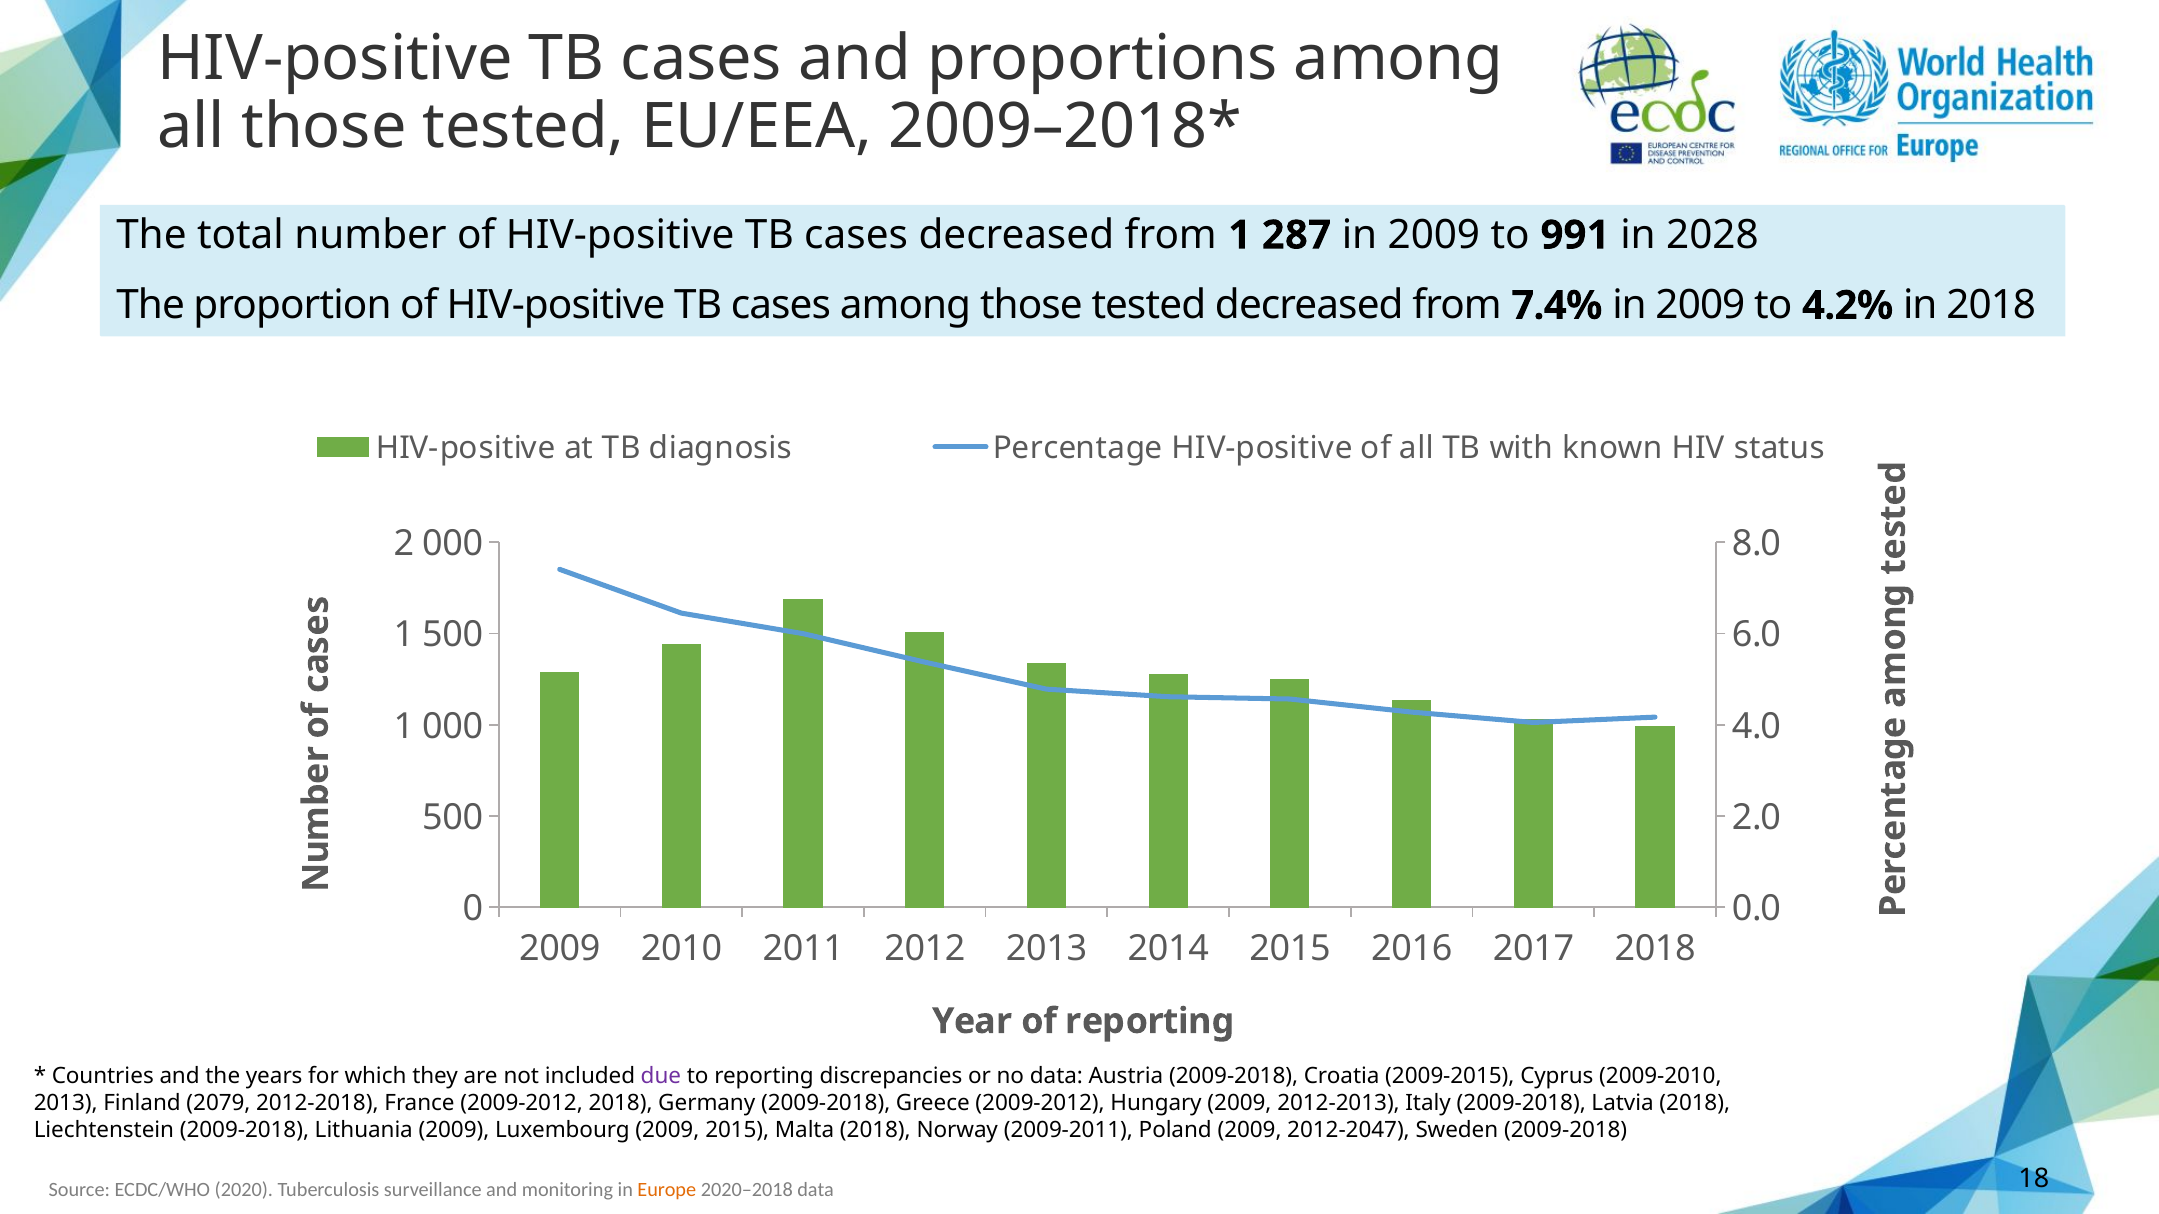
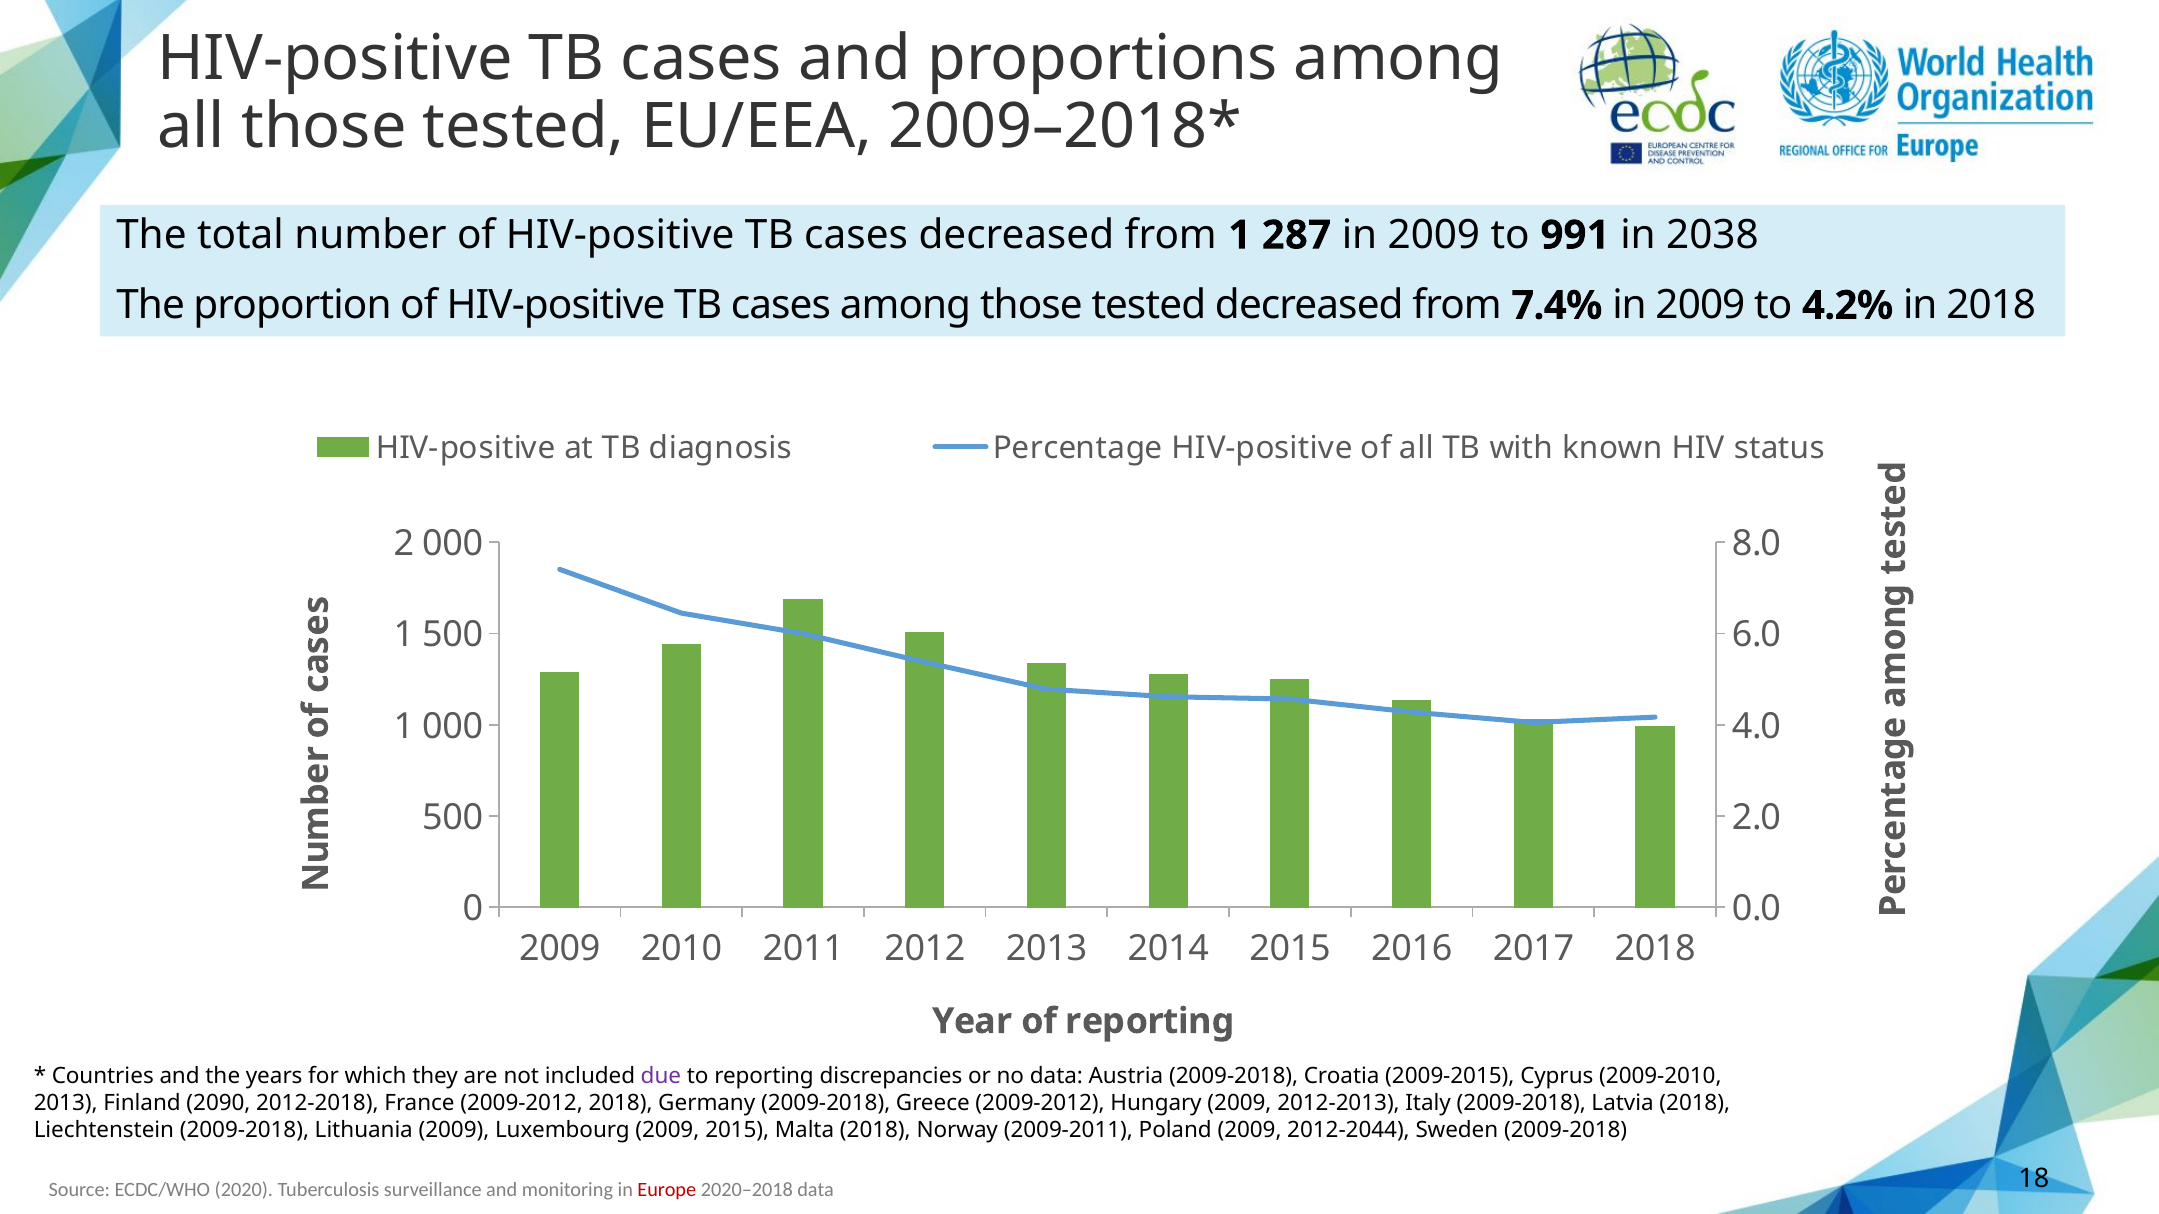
2028: 2028 -> 2038 (1712, 235)
2079: 2079 -> 2090 (218, 1104)
2012-2047: 2012-2047 -> 2012-2044 (1348, 1131)
Europe colour: orange -> red (667, 1191)
